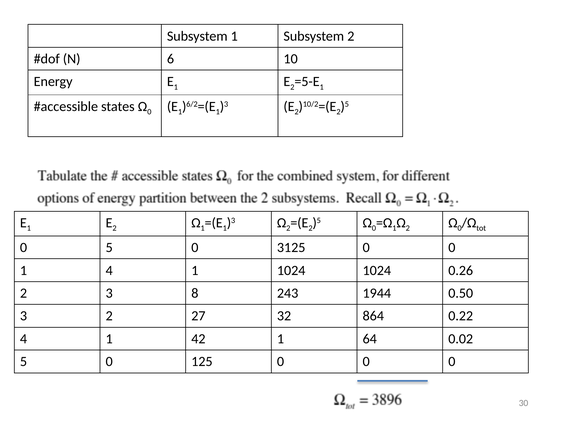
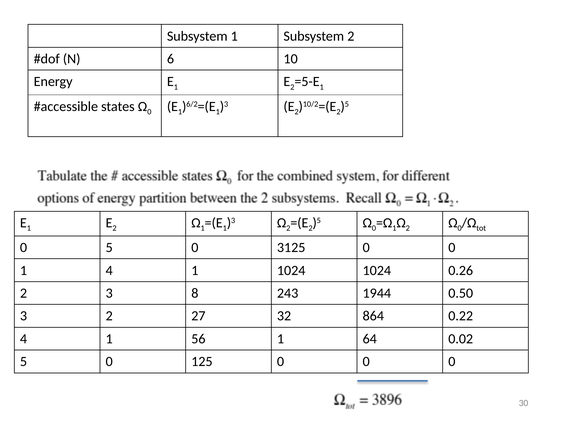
42: 42 -> 56 (198, 338)
